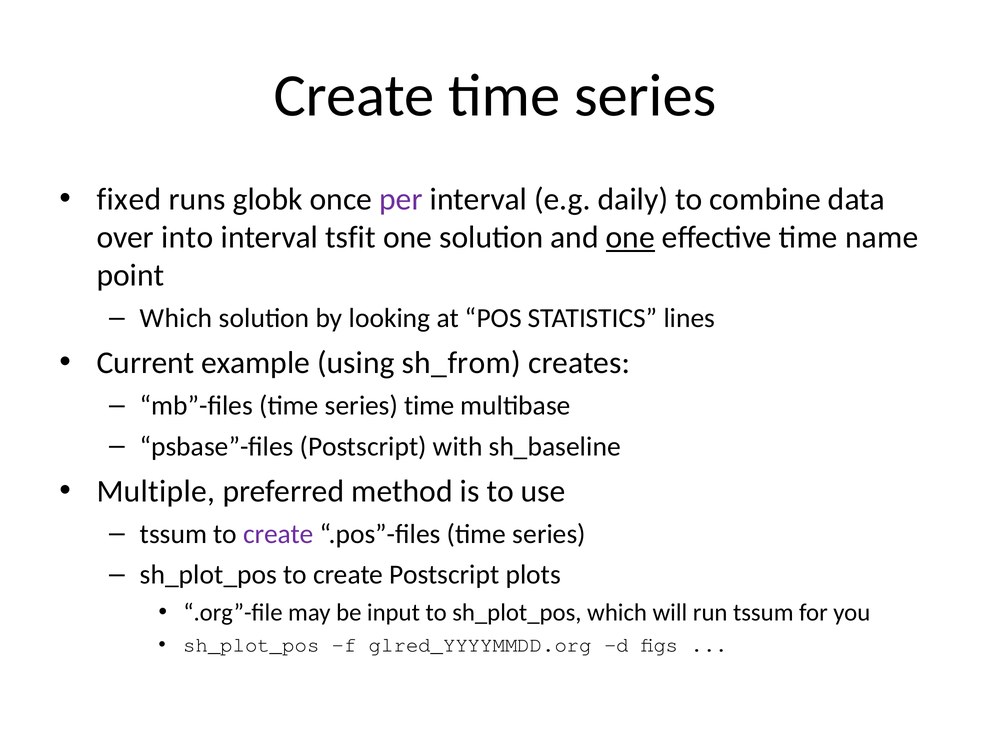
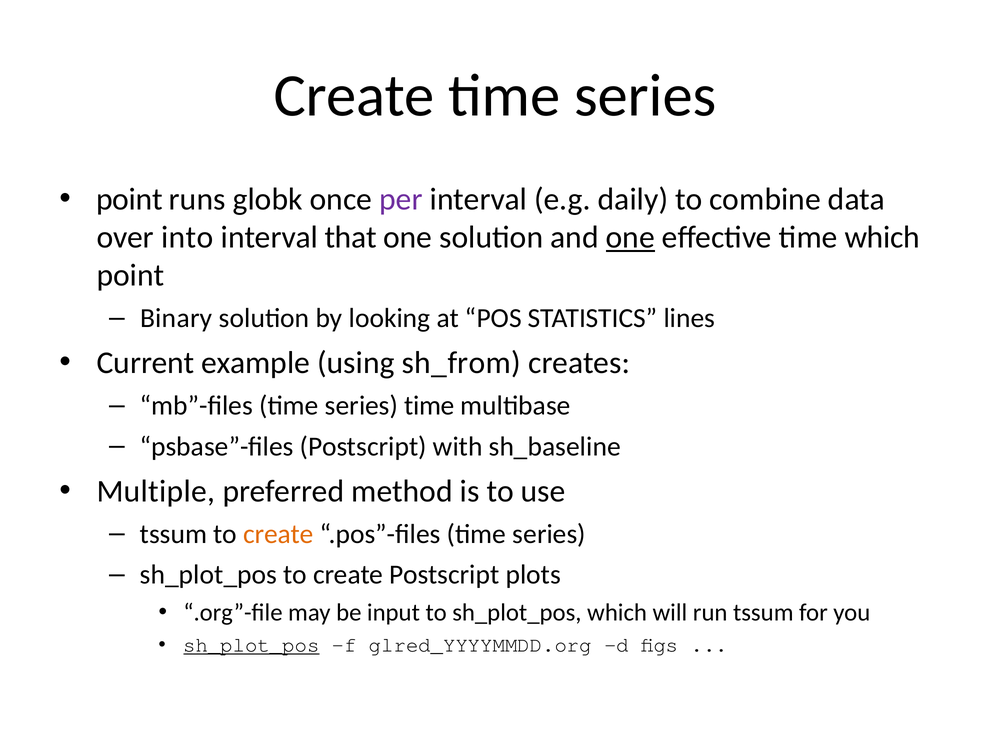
fixed: fixed -> point (129, 200)
tsfit: tsfit -> that (351, 238)
time name: name -> which (882, 238)
Which: Which -> Binary (176, 318)
create colour: purple -> orange (278, 534)
sh_plot_pos underline: none -> present (251, 645)
